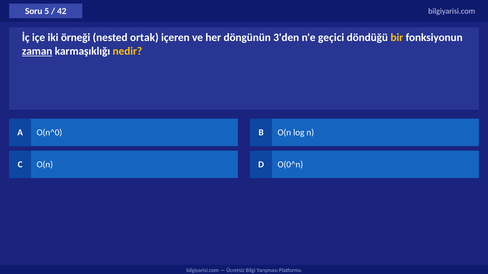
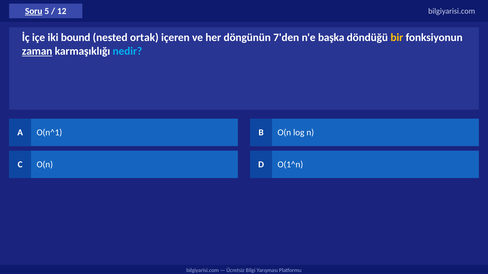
Soru underline: none -> present (34, 11)
42: 42 -> 12 (62, 11)
örneği: örneği -> bound (76, 38)
3'den: 3'den -> 7'den (286, 38)
geçici: geçici -> başka (331, 38)
nedir colour: yellow -> light blue (127, 51)
O(n^0: O(n^0 -> O(n^1 (49, 133)
O(0^n: O(0^n -> O(1^n (290, 165)
